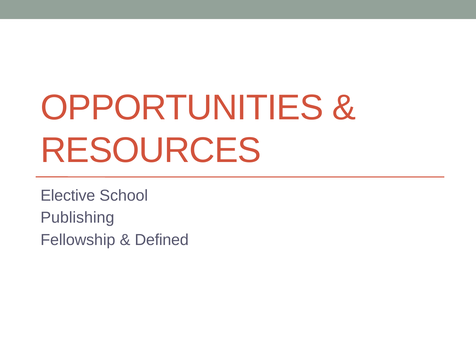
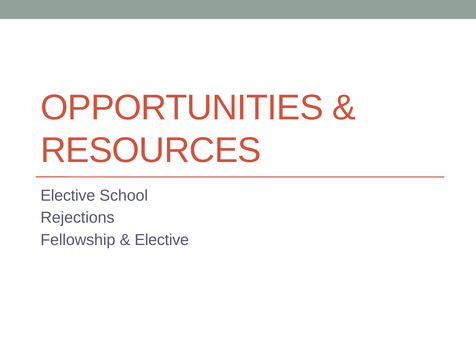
Publishing: Publishing -> Rejections (77, 218)
Defined: Defined -> Elective (162, 240)
